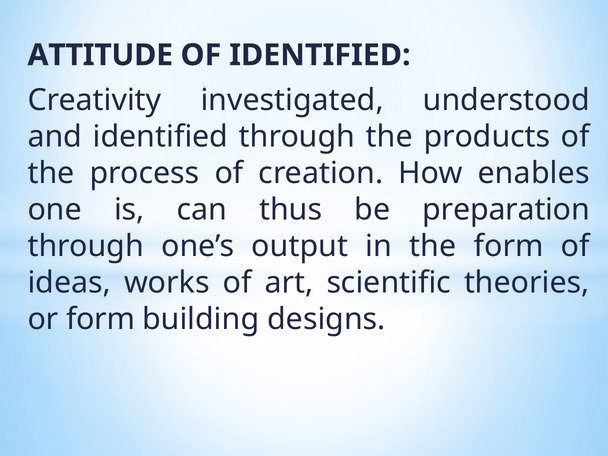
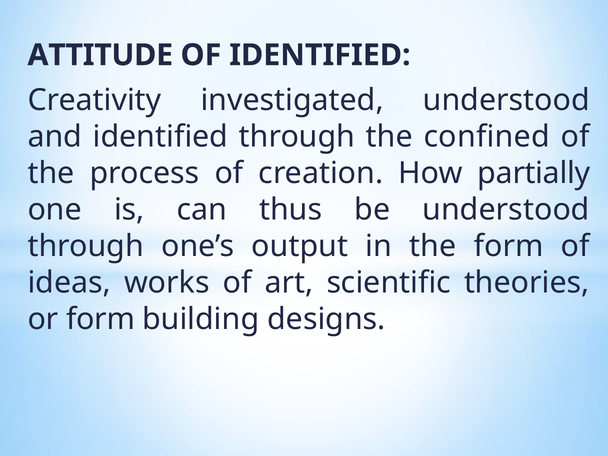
products: products -> confined (487, 137)
enables: enables -> partially (534, 173)
be preparation: preparation -> understood (506, 210)
